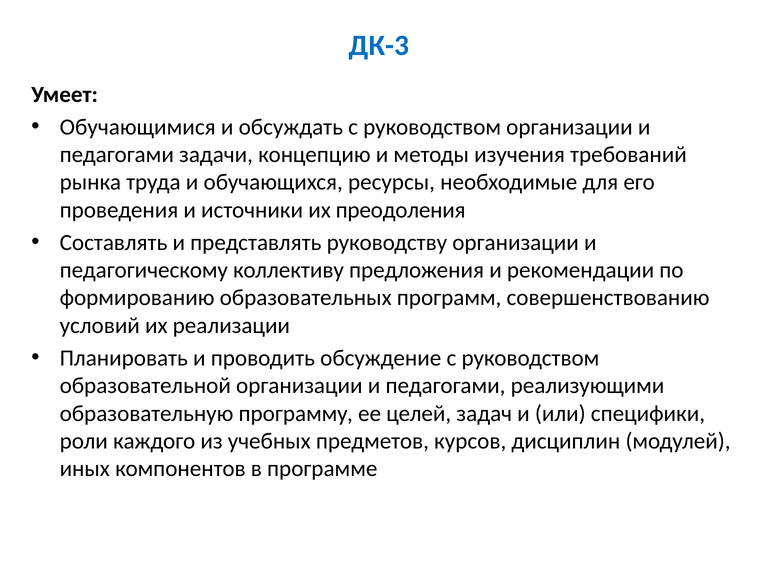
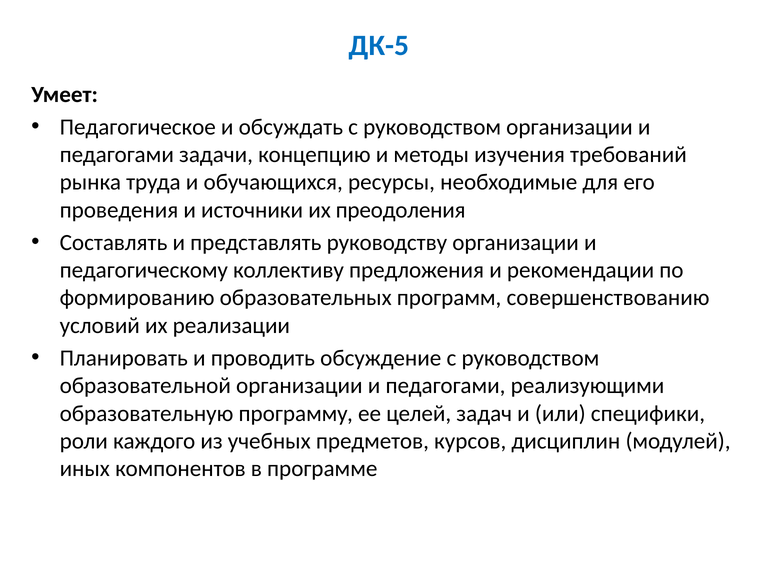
ДК-3: ДК-3 -> ДК-5 (379, 46)
Обучающимися: Обучающимися -> Педагогическое (138, 127)
